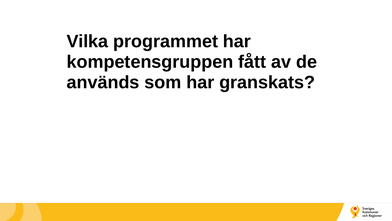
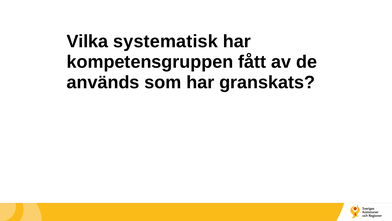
programmet: programmet -> systematisk (166, 41)
